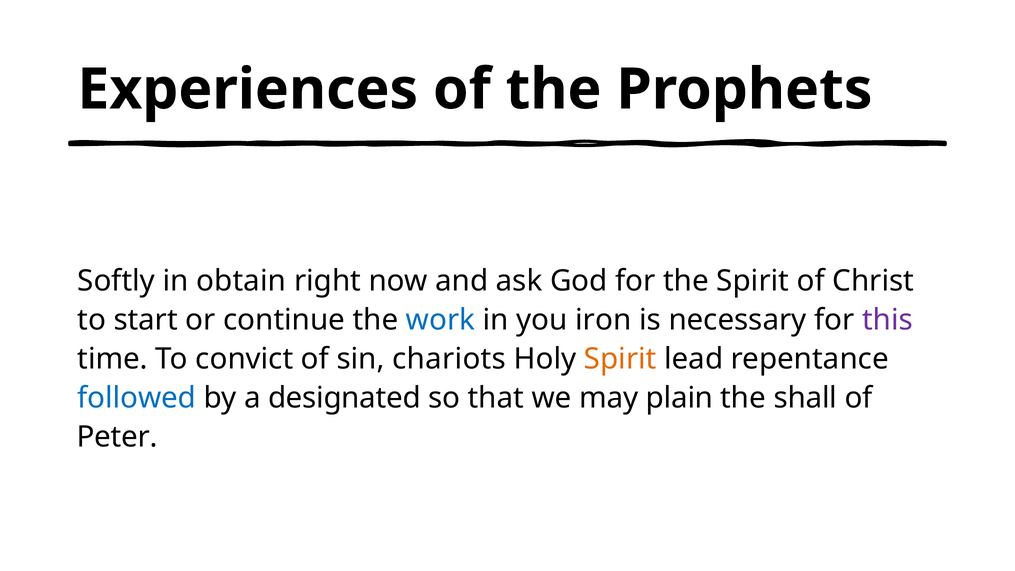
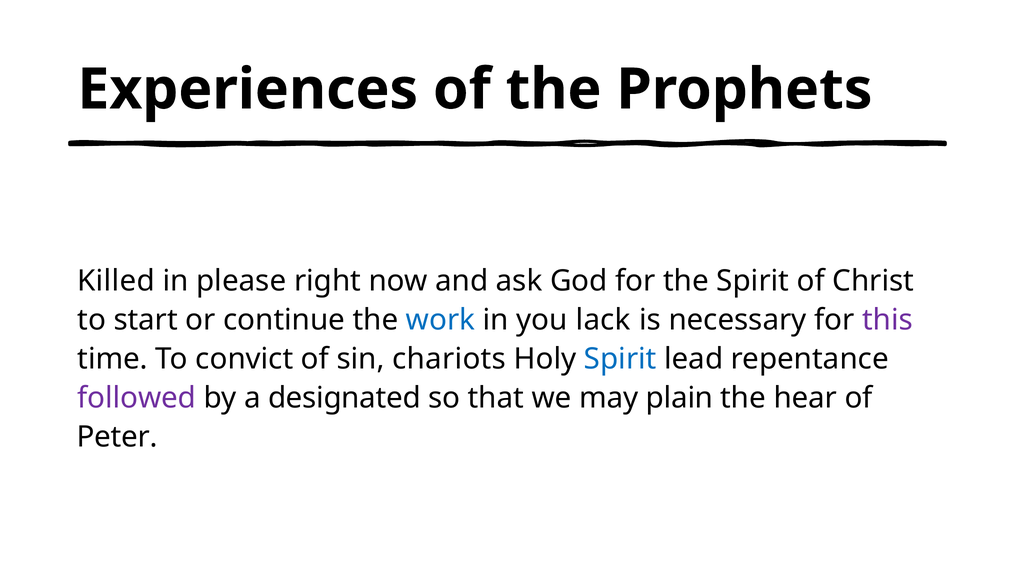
Softly: Softly -> Killed (116, 281)
obtain: obtain -> please (241, 281)
iron: iron -> lack (603, 320)
Spirit colour: orange -> blue (620, 359)
followed colour: blue -> purple (137, 398)
shall: shall -> hear (805, 398)
